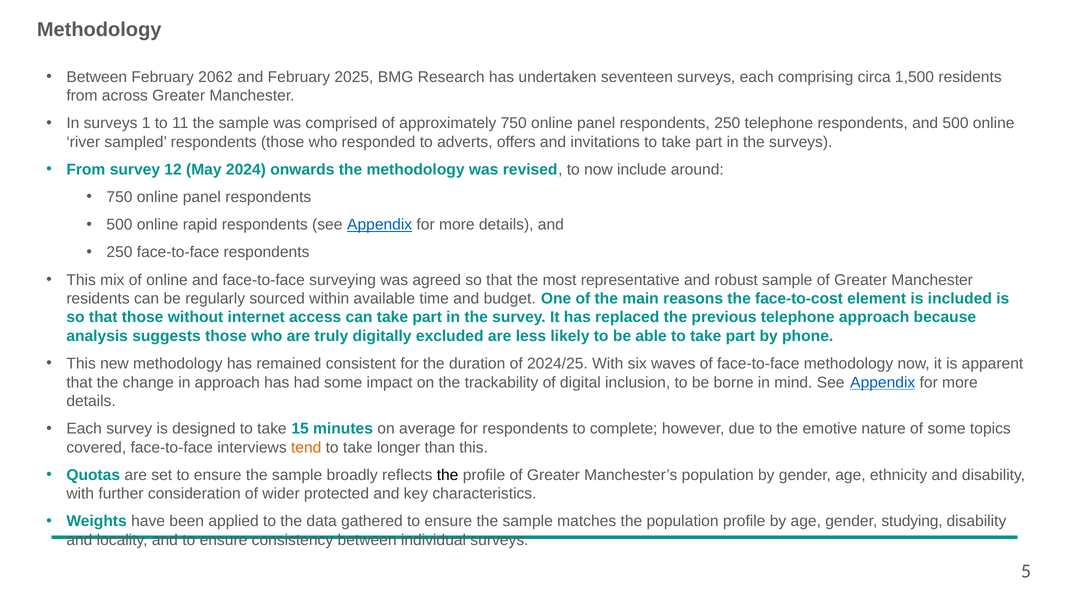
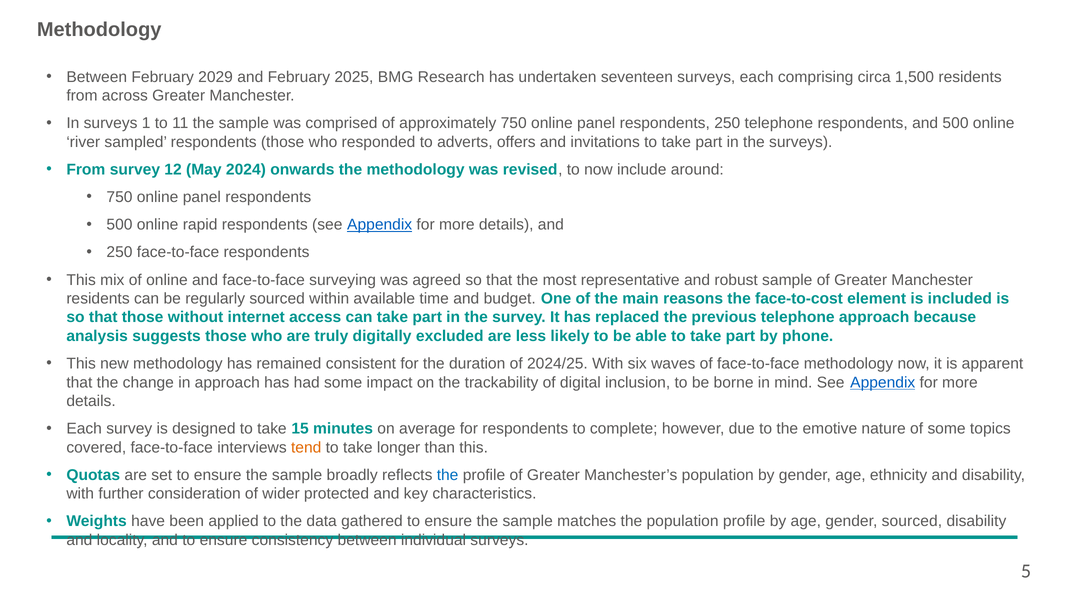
2062: 2062 -> 2029 (216, 77)
the colour: black -> blue (448, 475)
gender studying: studying -> sourced (912, 522)
